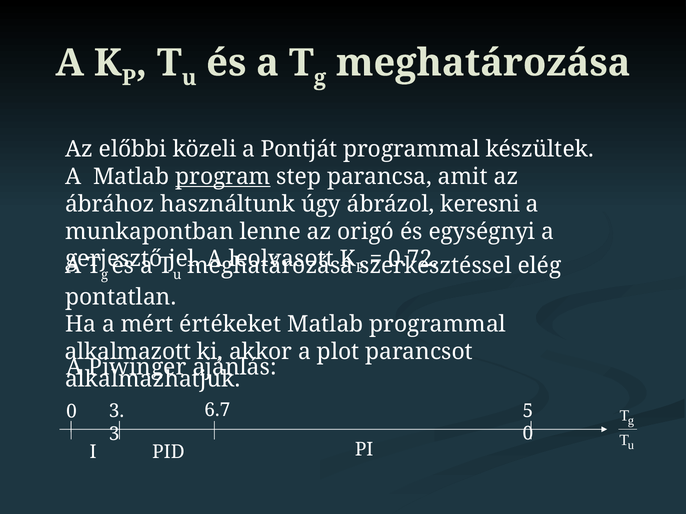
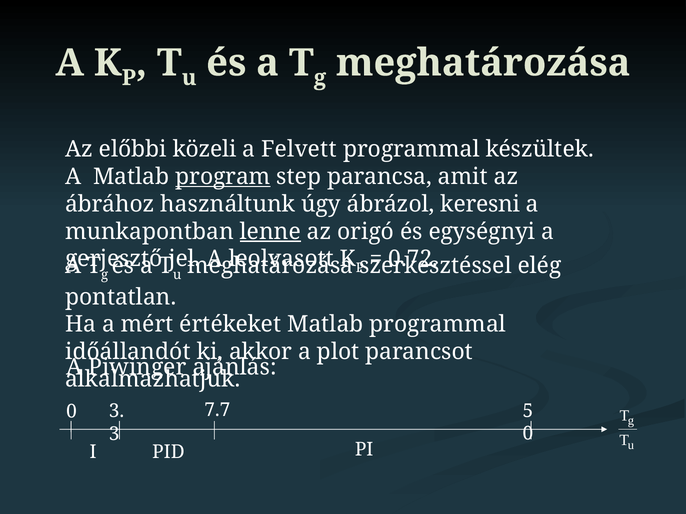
Pontját: Pontját -> Felvett (299, 149)
lenne underline: none -> present (270, 232)
alkalmazott: alkalmazott -> időállandót (128, 352)
6.7: 6.7 -> 7.7 (217, 411)
